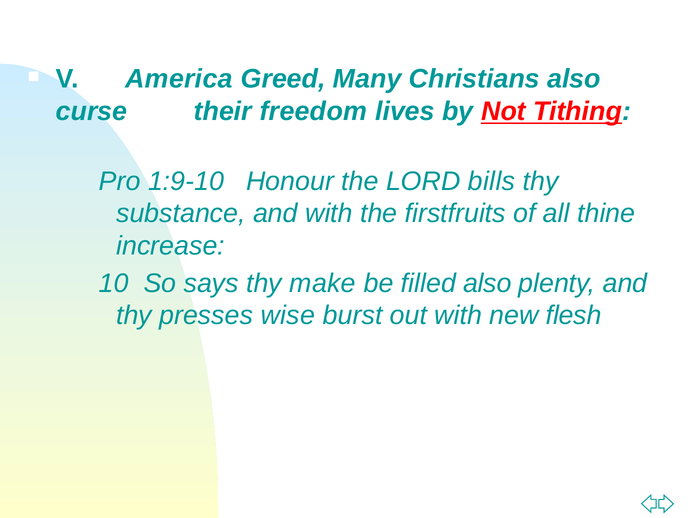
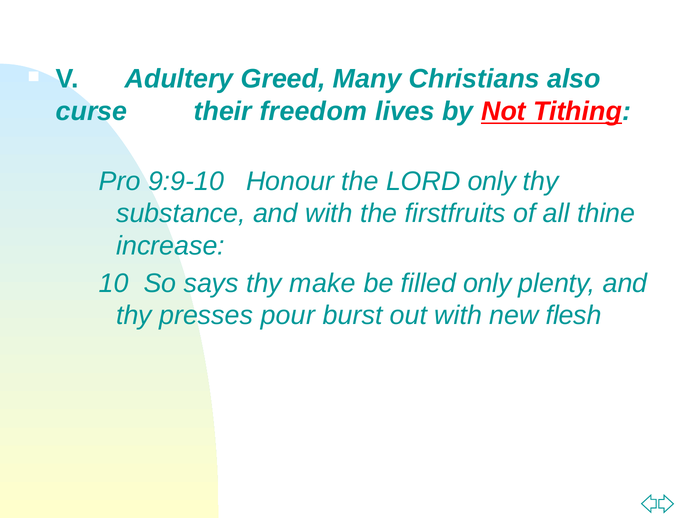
America: America -> Adultery (179, 79)
1:9-10: 1:9-10 -> 9:9-10 (186, 181)
LORD bills: bills -> only (492, 181)
filled also: also -> only (487, 283)
wise: wise -> pour (288, 315)
